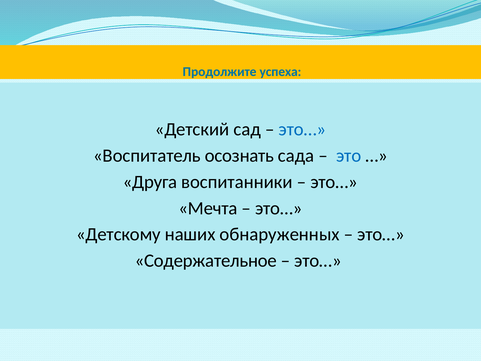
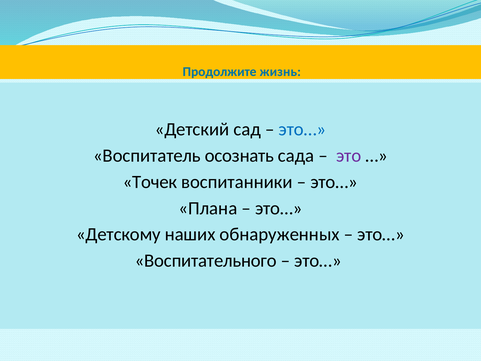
успеха: успеха -> жизнь (280, 72)
это colour: blue -> purple (349, 156)
Друга: Друга -> Точек (150, 182)
Мечта: Мечта -> Плана (208, 208)
Содержательное: Содержательное -> Воспитательного (206, 260)
